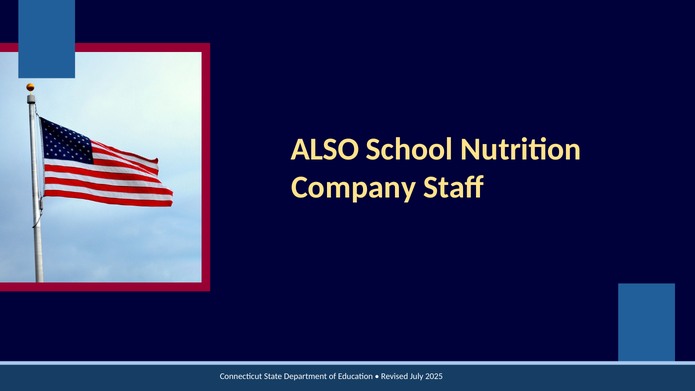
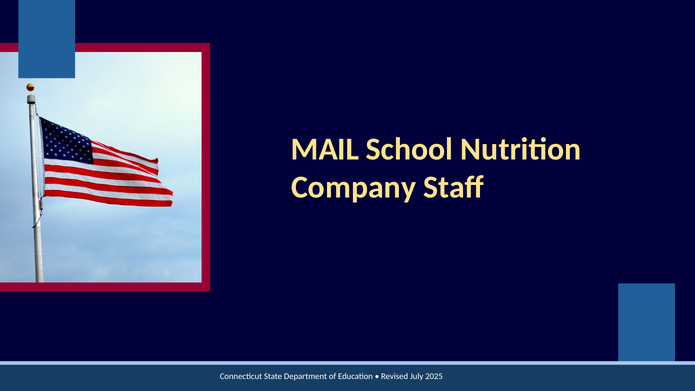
ALSO: ALSO -> MAIL (325, 149)
